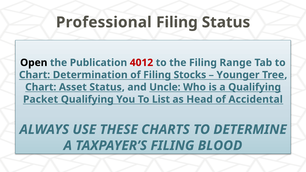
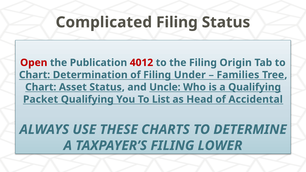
Professional: Professional -> Complicated (104, 22)
Open colour: black -> red (34, 63)
Range: Range -> Origin (236, 63)
Stocks: Stocks -> Under (190, 75)
Younger: Younger -> Families (238, 75)
BLOOD: BLOOD -> LOWER (220, 146)
